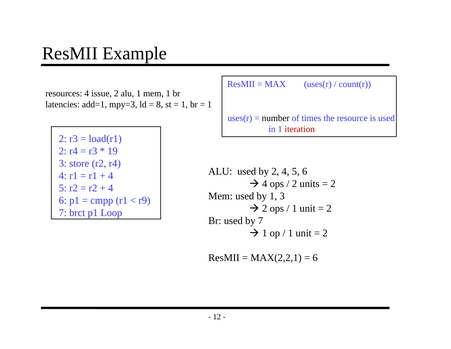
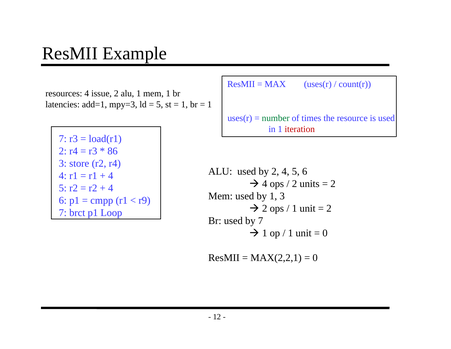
8: 8 -> 5 (160, 104)
number colour: black -> green (276, 118)
2: 2 -> 7 (63, 139)
19: 19 -> 86 (113, 151)
2: 2 -> 0 (325, 233)
6: 6 -> 0 (315, 257)
